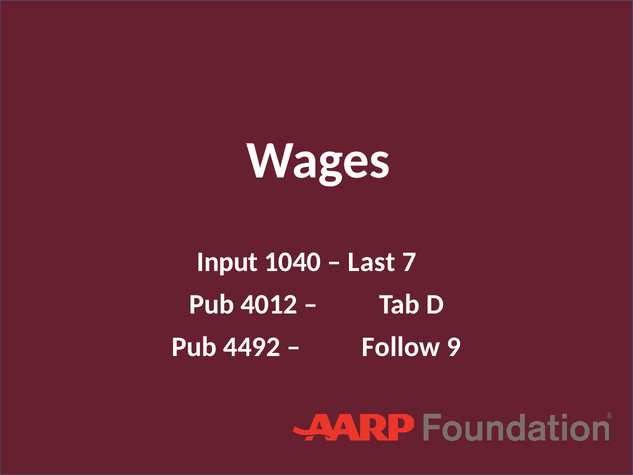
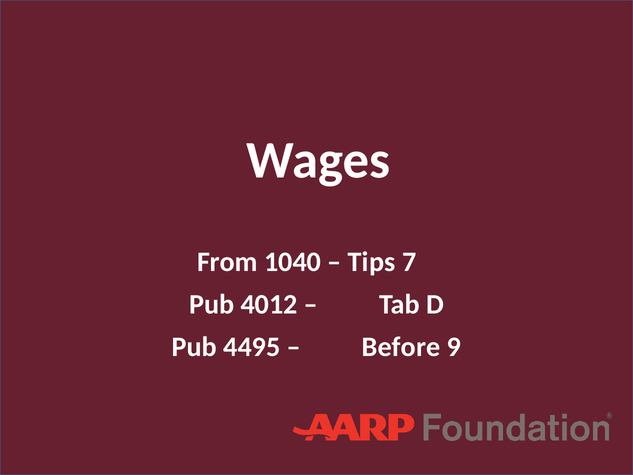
Input: Input -> From (227, 262)
Last: Last -> Tips (372, 262)
4492: 4492 -> 4495 (252, 347)
Follow: Follow -> Before (401, 347)
